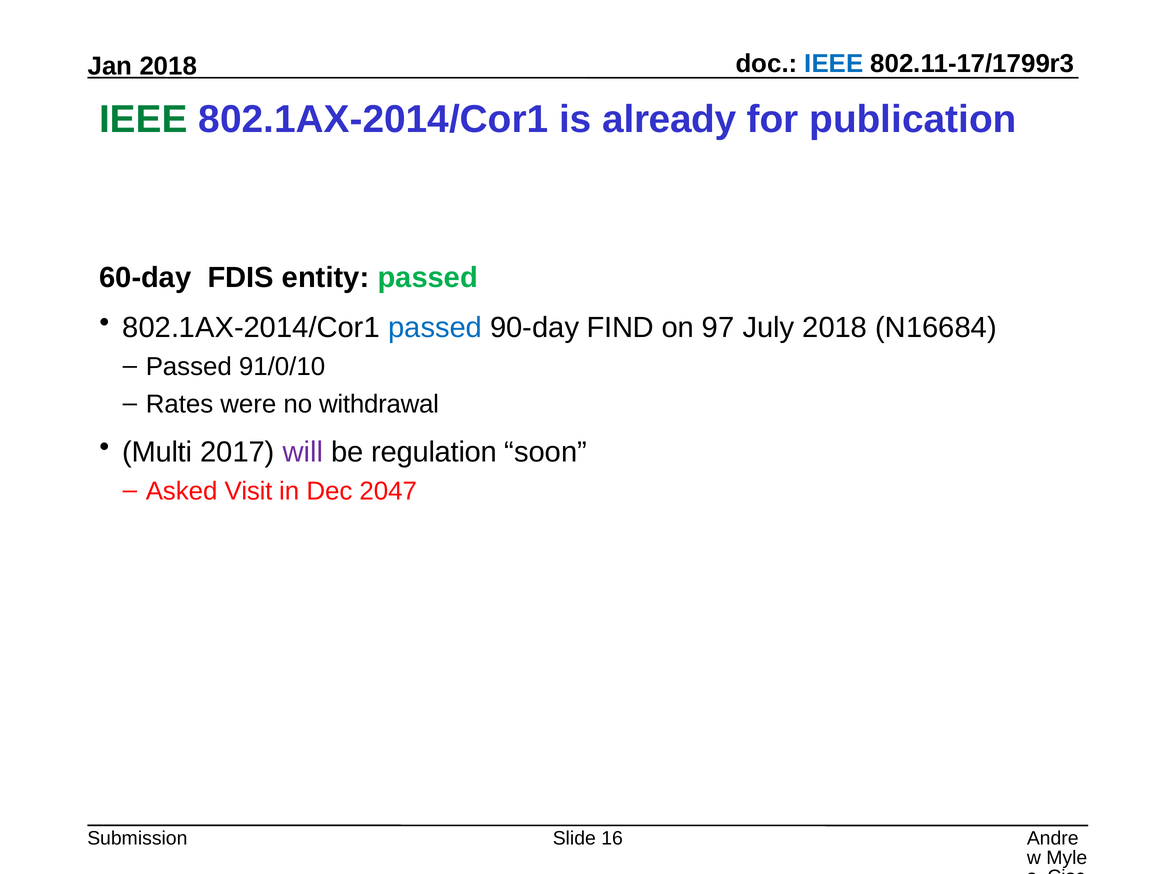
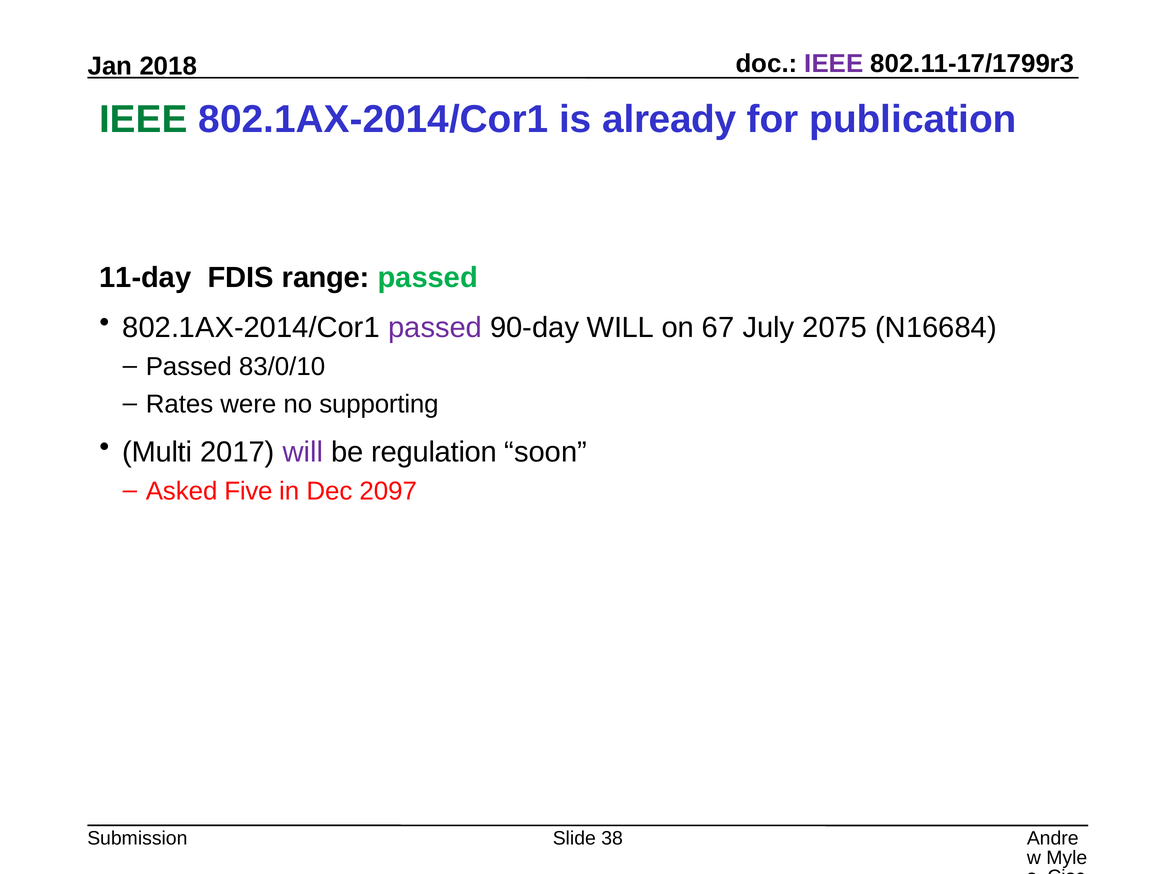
IEEE colour: blue -> purple (834, 64)
60-day: 60-day -> 11-day (145, 278)
entity: entity -> range (326, 278)
passed colour: blue -> purple (435, 328)
90-day FIND: FIND -> WILL (620, 328)
97: 97 -> 67 (718, 328)
July 2018: 2018 -> 2075 (835, 328)
91/0/10: 91/0/10 -> 83/0/10 (282, 367)
withdrawal: withdrawal -> supporting (379, 404)
Visit: Visit -> Five (248, 492)
2047: 2047 -> 2097 (388, 492)
16: 16 -> 38 (612, 839)
